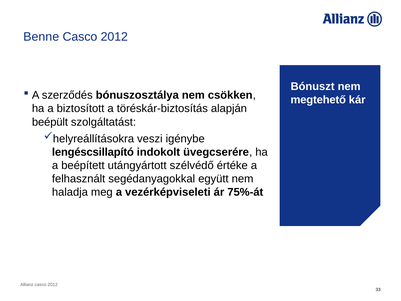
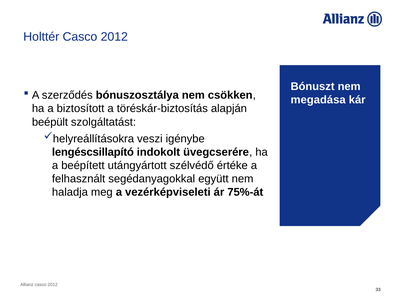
Benne: Benne -> Holttér (41, 37)
megtehető: megtehető -> megadása (318, 100)
